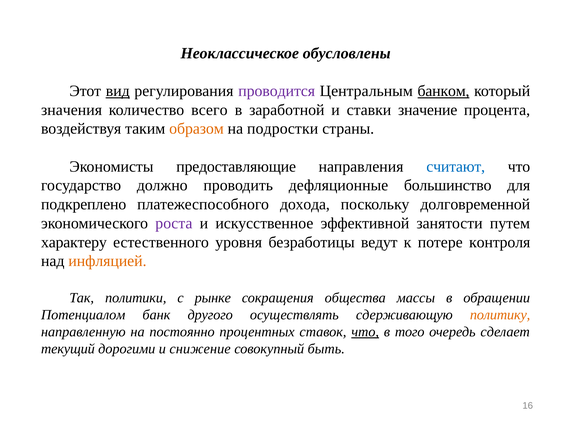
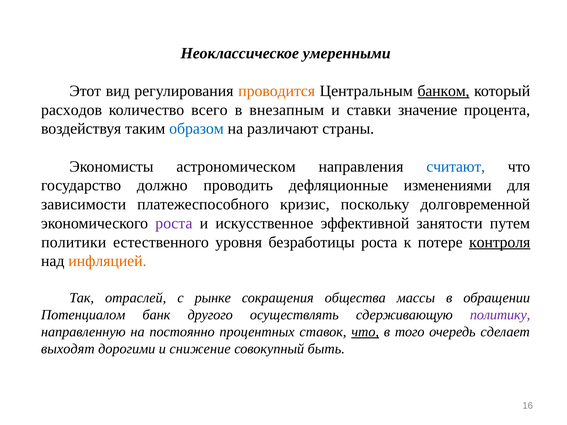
обусловлены: обусловлены -> умеренными (347, 53)
вид underline: present -> none (118, 91)
проводится colour: purple -> orange (277, 91)
значения: значения -> расходов (72, 110)
заработной: заработной -> внезапным (287, 110)
образом colour: orange -> blue (196, 129)
подростки: подростки -> различают (283, 129)
предоставляющие: предоставляющие -> астрономическом (236, 167)
большинство: большинство -> изменениями (448, 186)
подкреплено: подкреплено -> зависимости (84, 204)
дохода: дохода -> кризис (305, 204)
характеру: характеру -> политики (74, 242)
безработицы ведут: ведут -> роста (379, 242)
контроля underline: none -> present (500, 242)
политики: политики -> отраслей (136, 298)
политику colour: orange -> purple (500, 315)
текущий: текущий -> выходят (68, 349)
